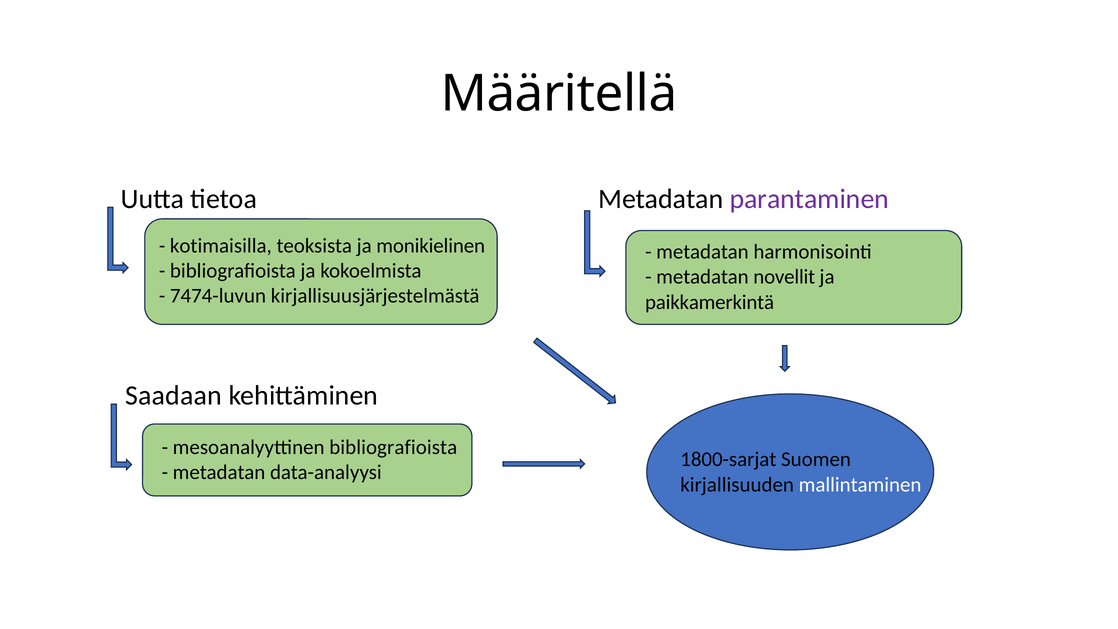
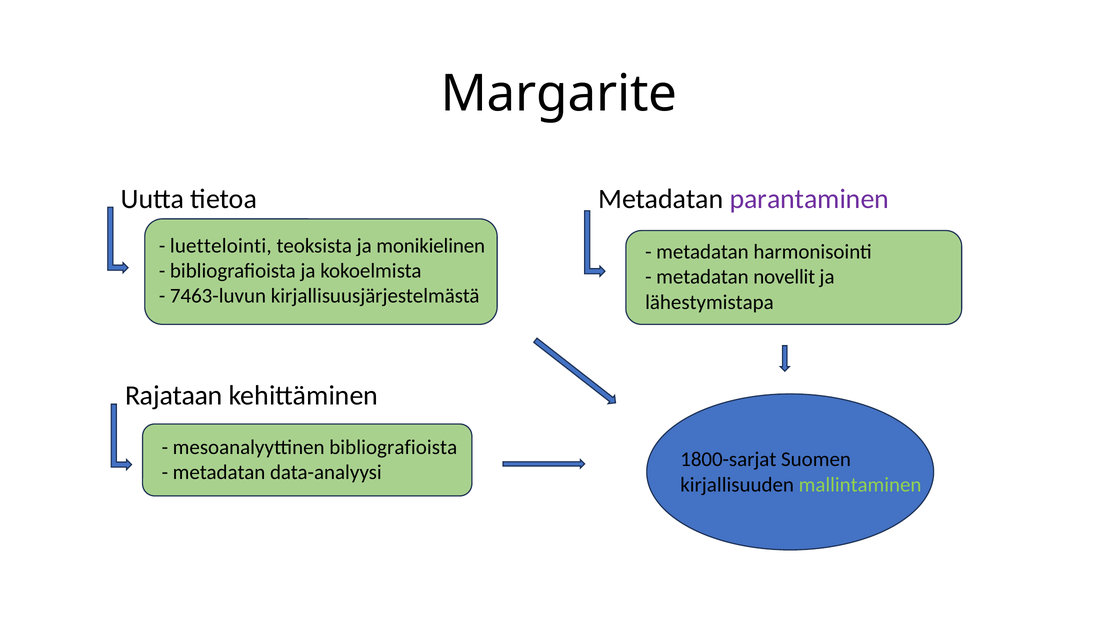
Määritellä: Määritellä -> Margarite (559, 94)
kotimaisilla: kotimaisilla -> luettelointi (221, 246)
7474-luvun: 7474-luvun -> 7463-luvun (218, 296)
paikkamerkintä: paikkamerkintä -> lähestymistapa (709, 302)
Saadaan: Saadaan -> Rajataan (174, 395)
mallintaminen colour: white -> light green (860, 485)
